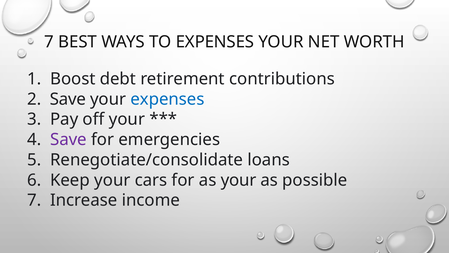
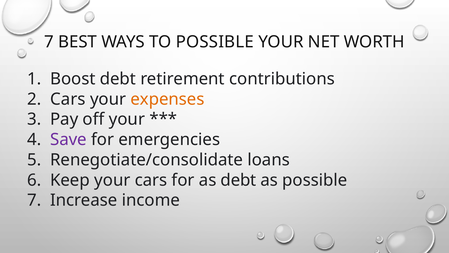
TO EXPENSES: EXPENSES -> POSSIBLE (215, 42)
Save: Save -> Cars (68, 99)
expenses colour: blue -> orange (167, 99)
as your: your -> debt (239, 180)
